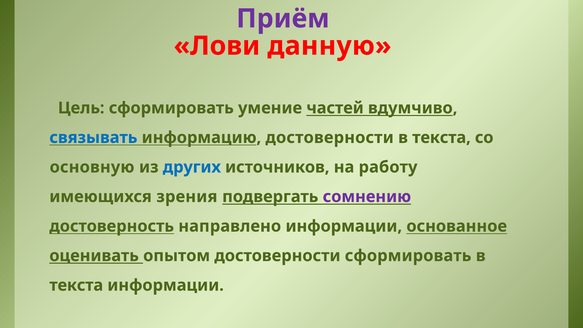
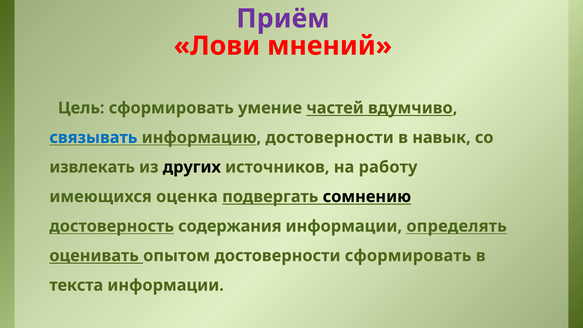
данную: данную -> мнений (330, 46)
текста: текста -> навык (441, 138)
основную: основную -> извлекать (92, 167)
других colour: blue -> black (192, 167)
зрения: зрения -> оценка (187, 197)
сомнению colour: purple -> black (367, 197)
направлено: направлено -> содержания (230, 226)
основанное: основанное -> определять (457, 226)
